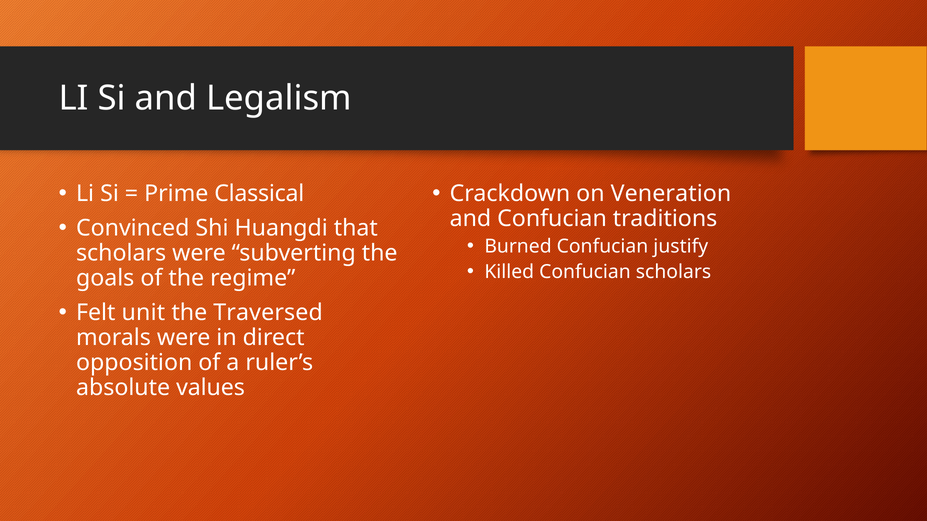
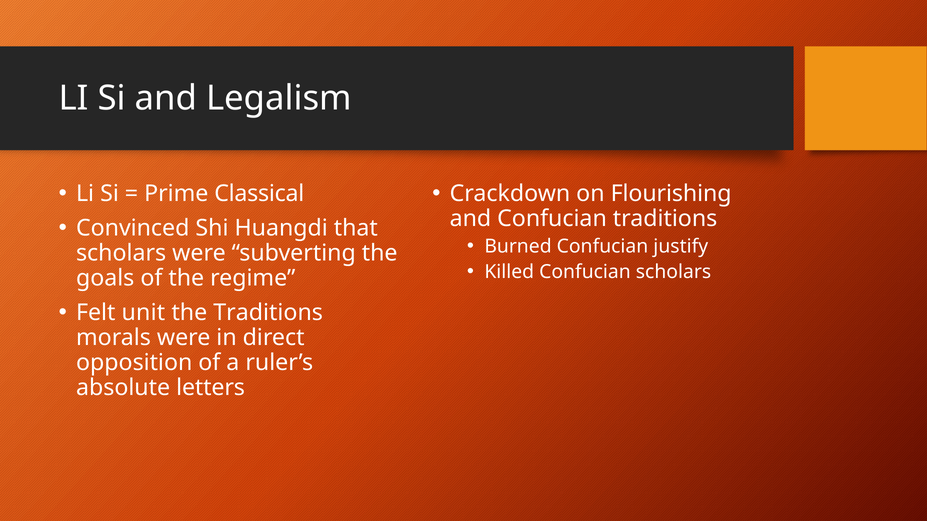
Veneration: Veneration -> Flourishing (671, 194)
the Traversed: Traversed -> Traditions (268, 313)
values: values -> letters (211, 388)
